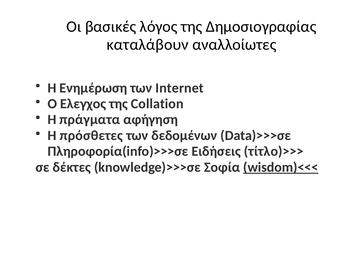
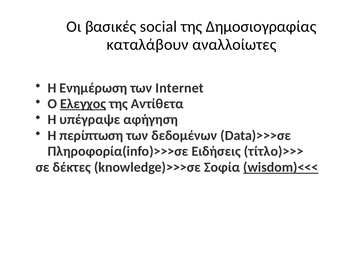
λόγος: λόγος -> social (158, 27)
Ελεγχος underline: none -> present (83, 104)
Collation: Collation -> Αντίθετα (157, 104)
πράγματα: πράγματα -> υπέγραψε (90, 120)
πρόσθετες: πρόσθετες -> περίπτωση (91, 136)
